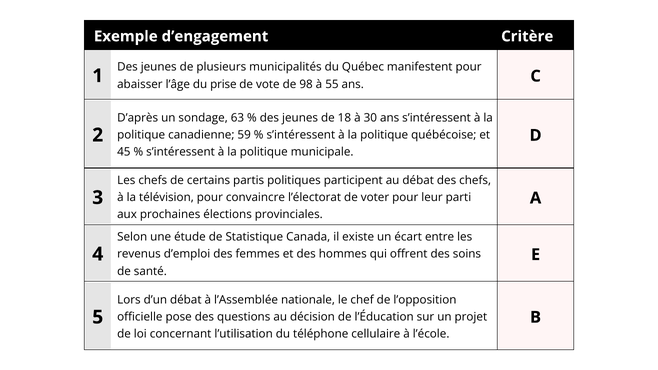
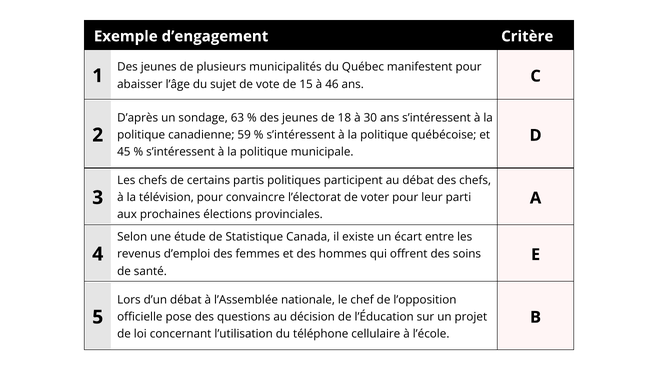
prise: prise -> sujet (223, 84)
98: 98 -> 15 (306, 84)
55: 55 -> 46 (332, 84)
